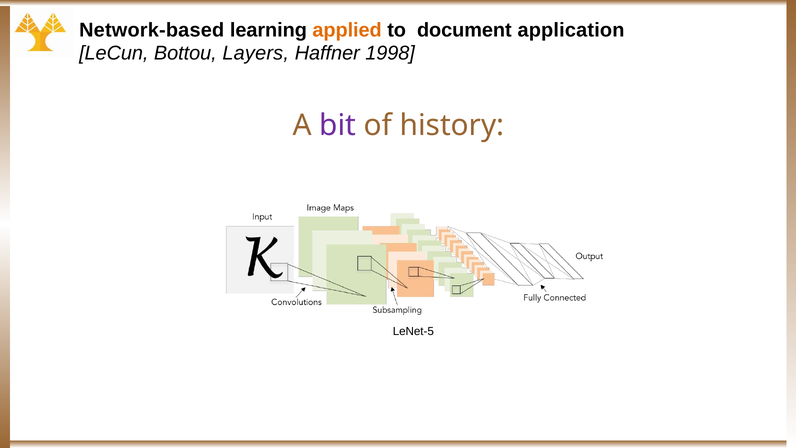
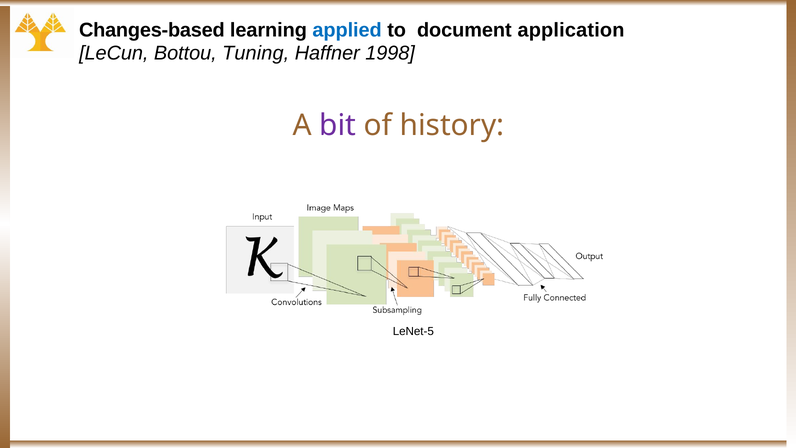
Network-based: Network-based -> Changes-based (152, 30)
applied colour: orange -> blue (347, 30)
Layers: Layers -> Tuning (256, 53)
